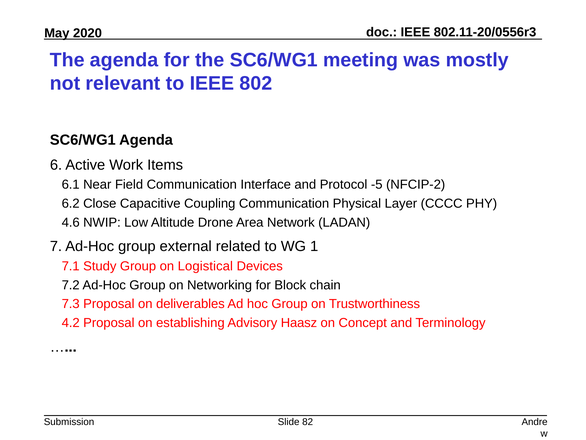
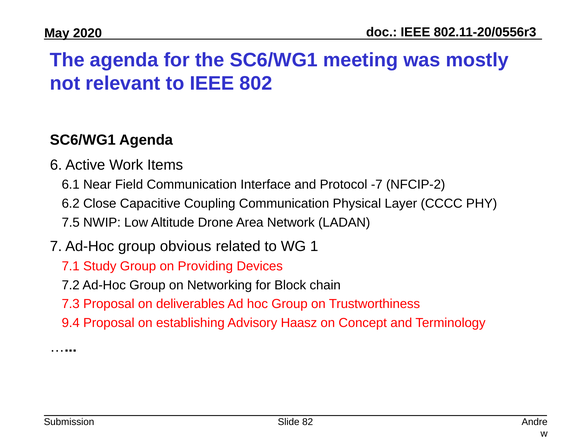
-5: -5 -> -7 (377, 184)
4.6: 4.6 -> 7.5 (71, 222)
external: external -> obvious (186, 246)
Logistical: Logistical -> Providing (205, 266)
4.2: 4.2 -> 9.4 (71, 323)
